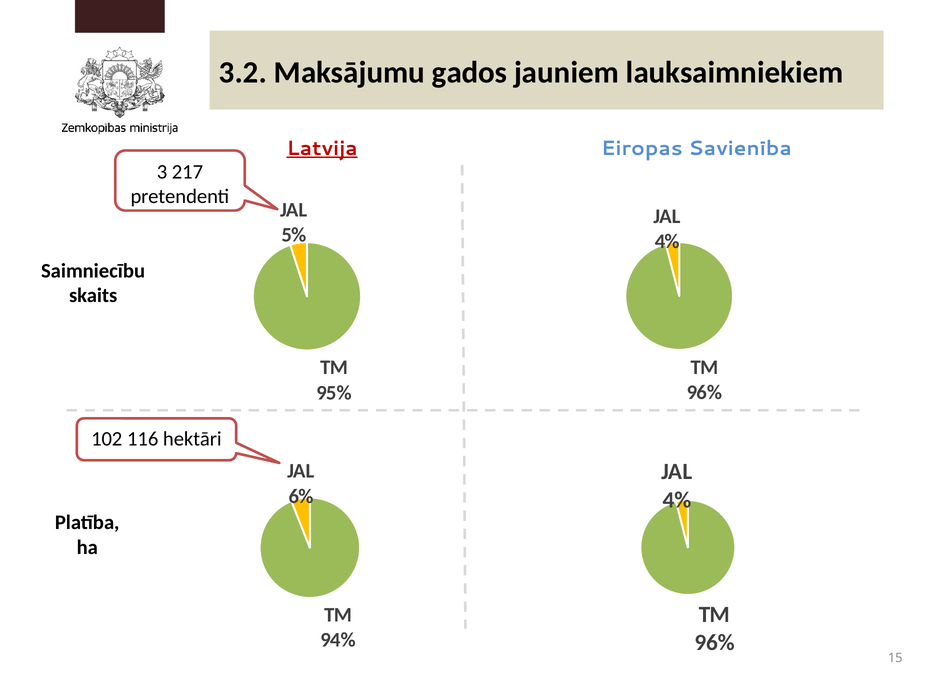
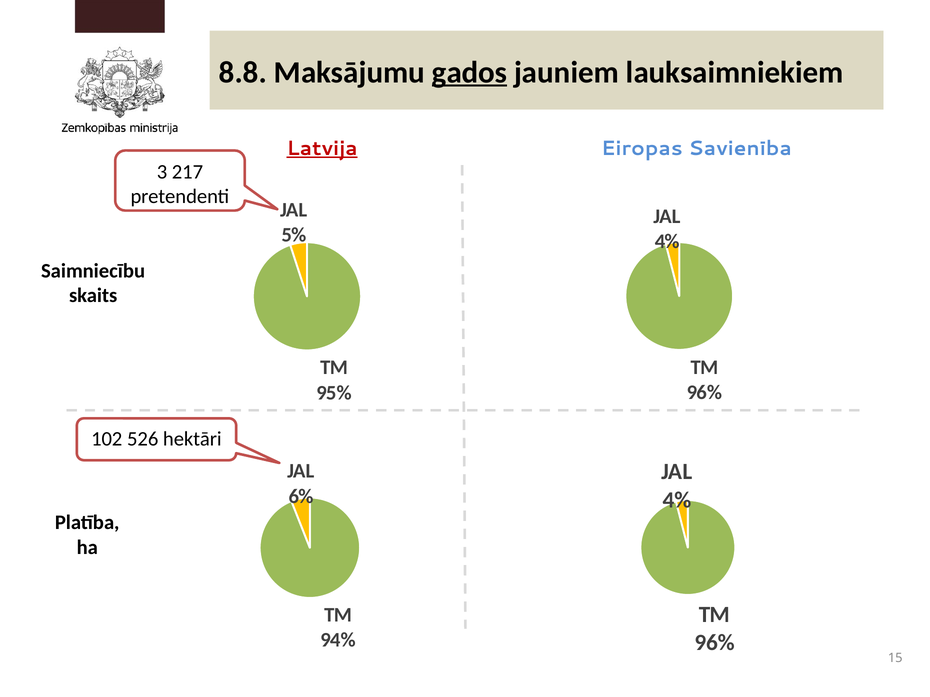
3.2: 3.2 -> 8.8 (243, 72)
gados underline: none -> present (470, 72)
116: 116 -> 526 (143, 439)
